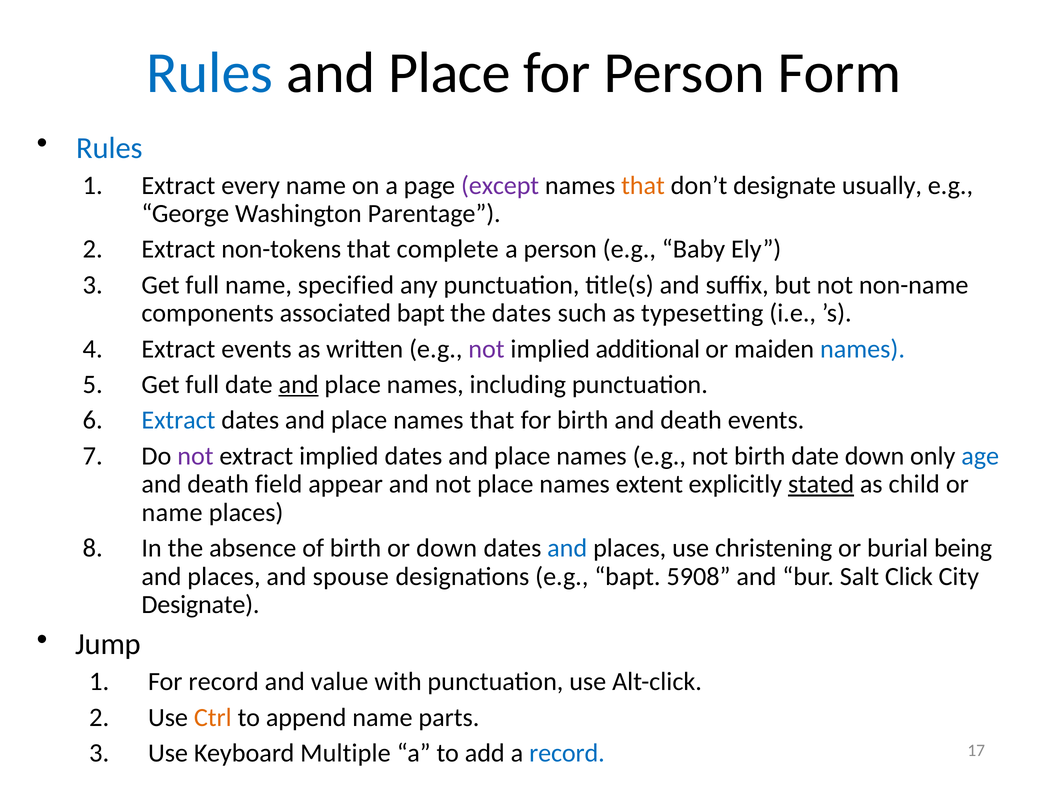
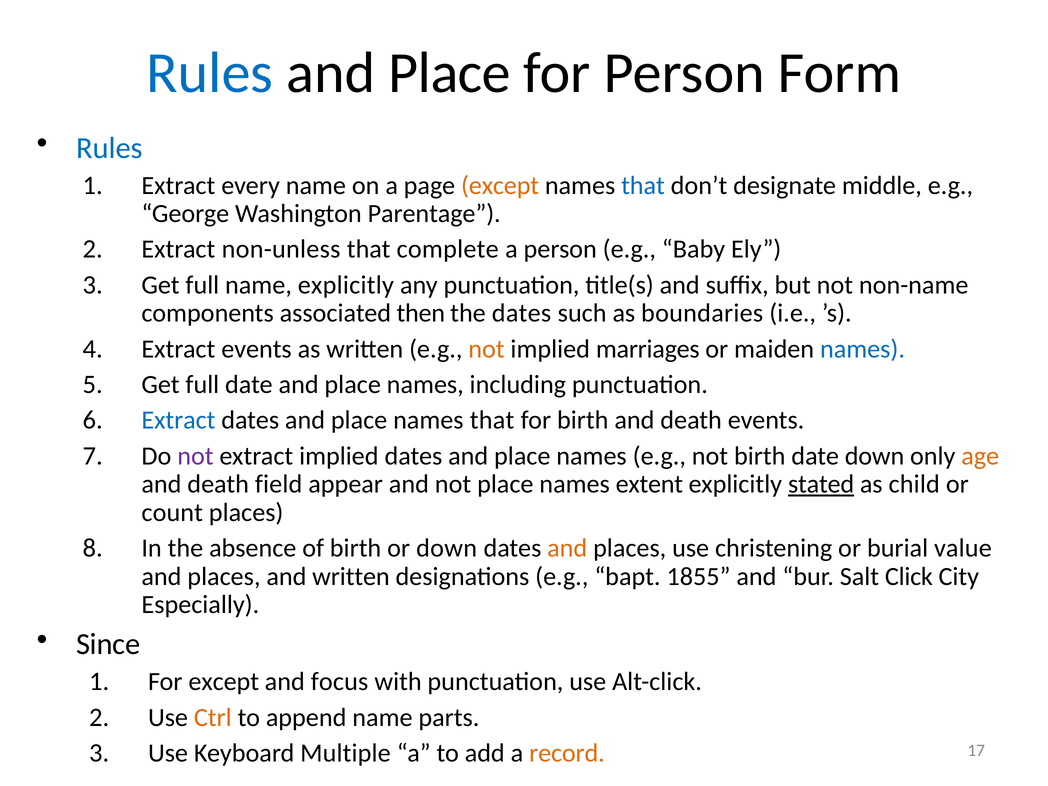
except colour: purple -> orange (500, 185)
that colour: orange -> blue (643, 185)
usually: usually -> middle (882, 185)
non-tokens: non-tokens -> non-unless (281, 249)
name specified: specified -> explicitly (346, 285)
associated bapt: bapt -> then (421, 313)
typesetting: typesetting -> boundaries (702, 313)
not colour: purple -> orange (486, 349)
additional: additional -> marriages (648, 349)
and underline: present -> none (299, 385)
age colour: blue -> orange (980, 456)
name: name -> count (172, 513)
and colour: blue -> orange (567, 548)
being: being -> value (963, 548)
and spouse: spouse -> written (351, 576)
5908: 5908 -> 1855 (698, 576)
Designate: Designate -> Especially (200, 605)
Jump: Jump -> Since (108, 644)
For record: record -> except (224, 682)
value: value -> focus (340, 682)
record colour: blue -> orange (567, 753)
